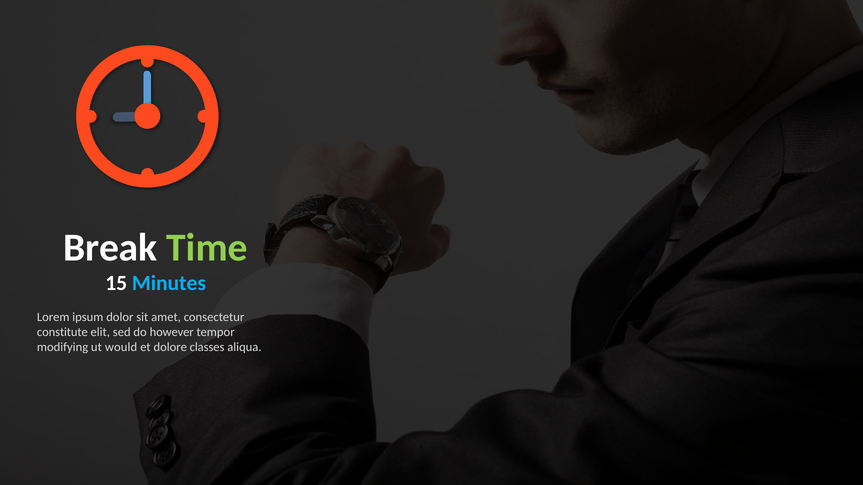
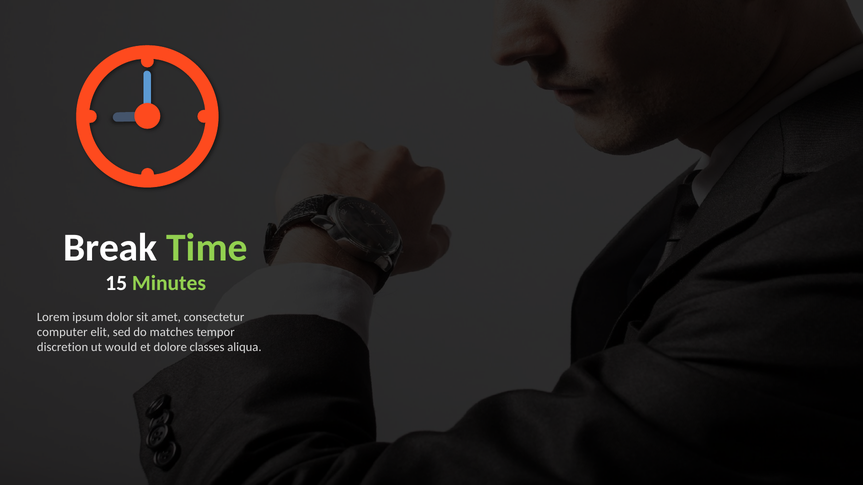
Minutes colour: light blue -> light green (169, 283)
constitute: constitute -> computer (62, 332)
however: however -> matches (172, 332)
modifying: modifying -> discretion (63, 348)
